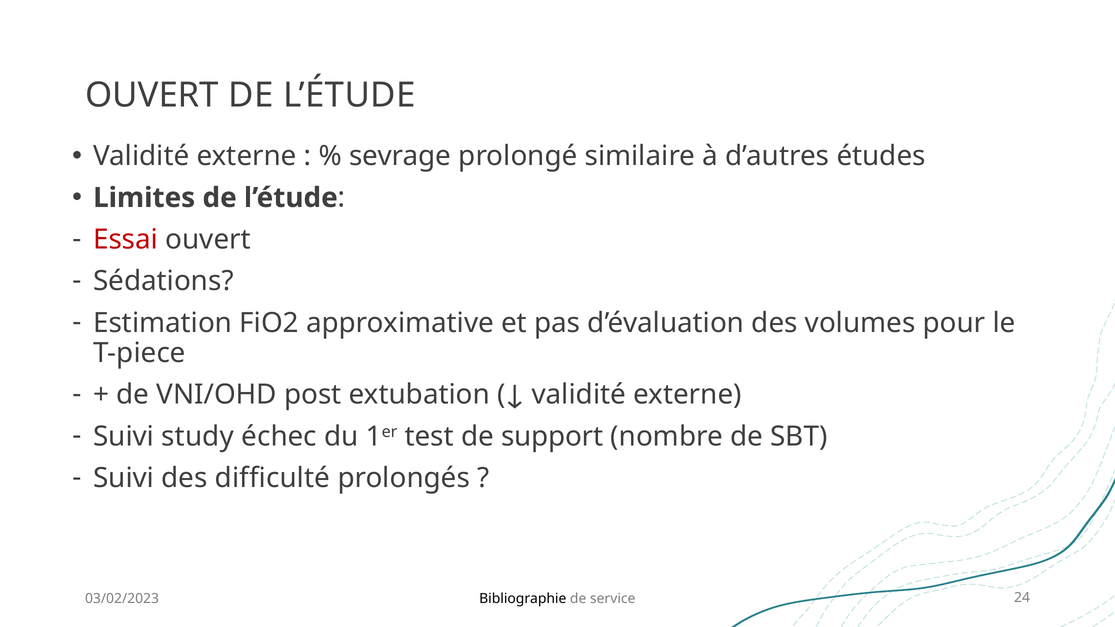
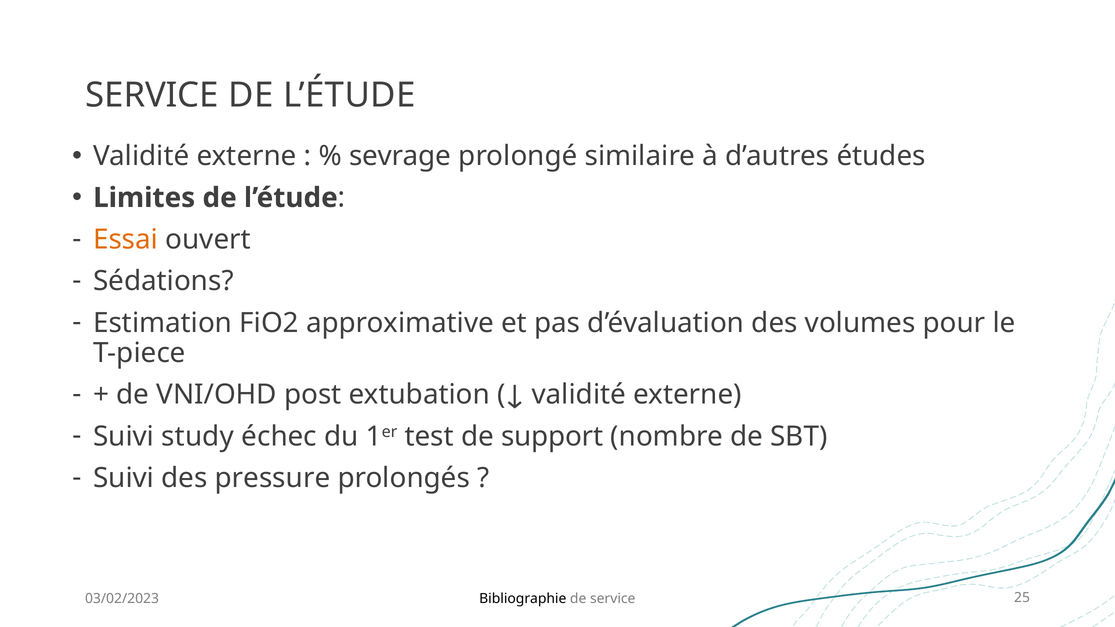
OUVERT: OUVERT -> SERVICE (152, 95)
Essai colour: red -> orange (126, 240)
difficulté: difficulté -> pressure (273, 478)
24: 24 -> 25 (1022, 598)
